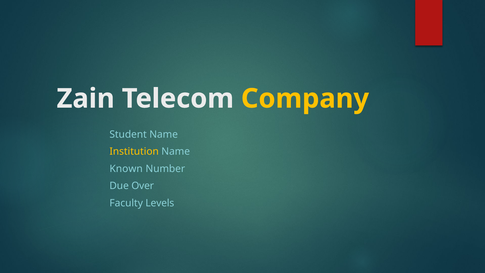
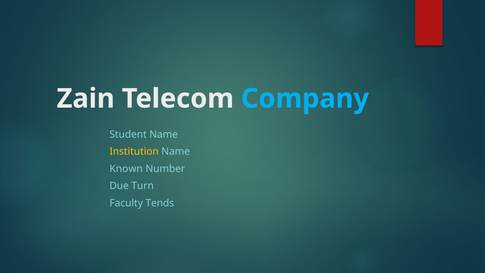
Company colour: yellow -> light blue (305, 99)
Over: Over -> Turn (143, 186)
Levels: Levels -> Tends (160, 203)
